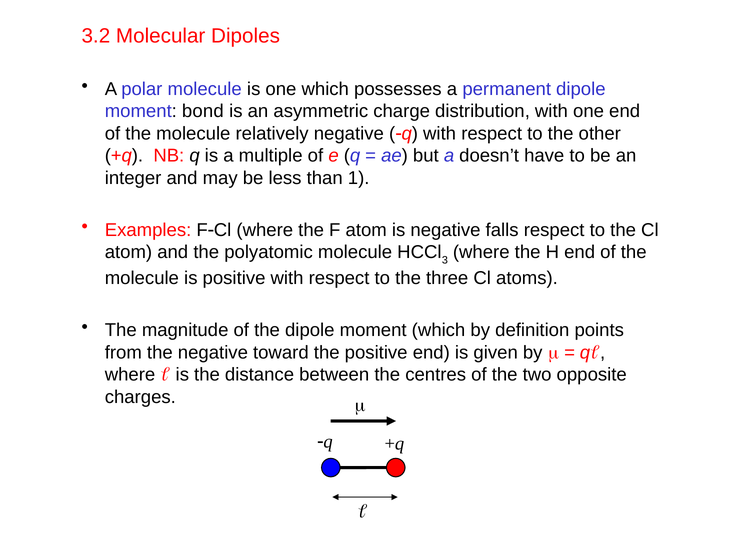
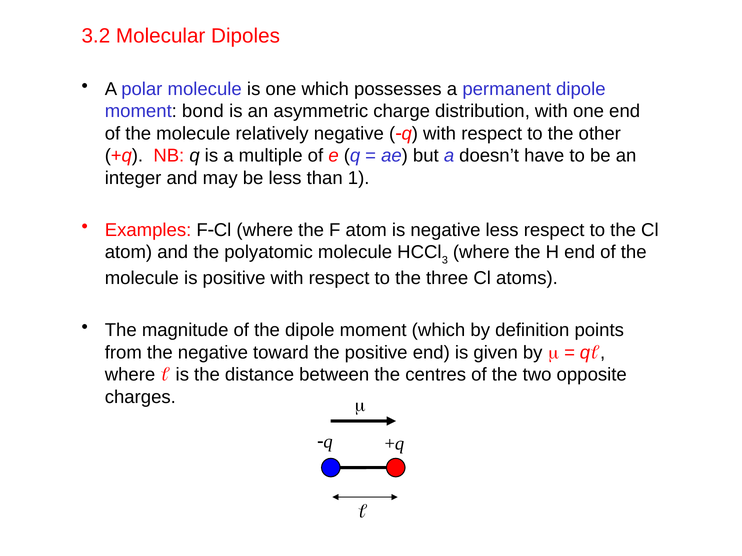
negative falls: falls -> less (502, 230)
